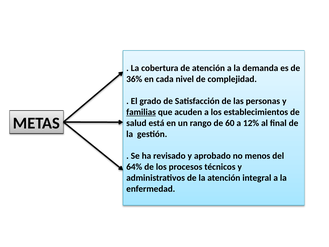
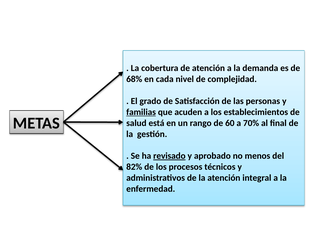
36%: 36% -> 68% (134, 79)
12%: 12% -> 70% (251, 123)
revisado underline: none -> present (169, 156)
64%: 64% -> 82% (134, 167)
